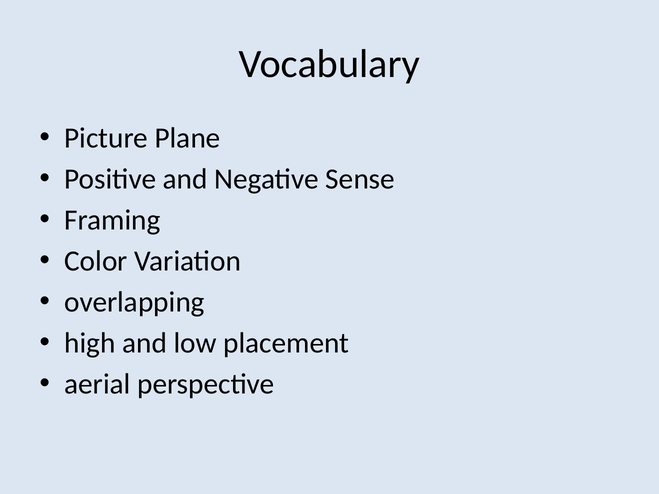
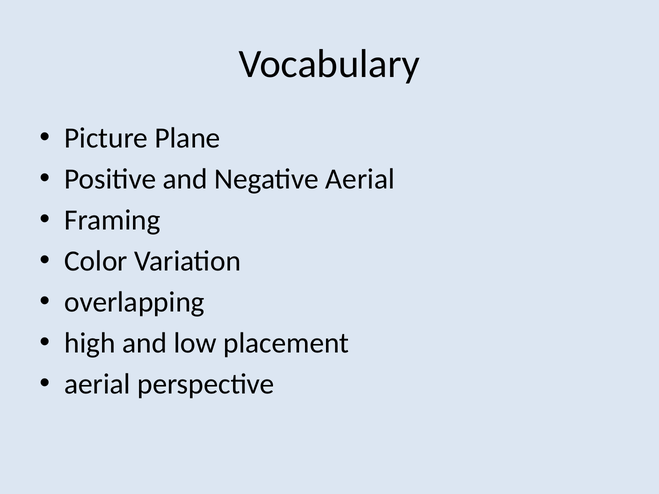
Negative Sense: Sense -> Aerial (360, 179)
